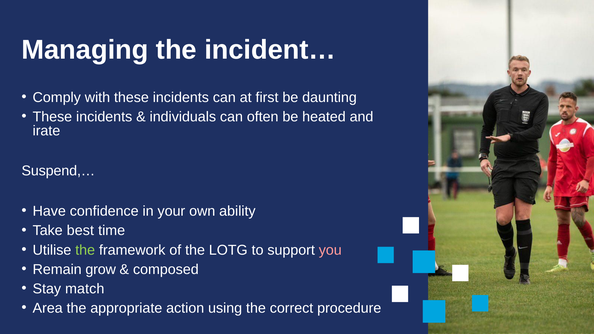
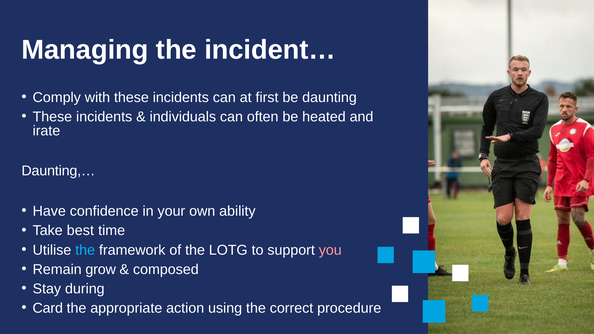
Suspend,…: Suspend,… -> Daunting,… (58, 171)
the colour: light green -> light blue (85, 250)
match: match -> during (85, 289)
Area: Area -> Card (48, 308)
